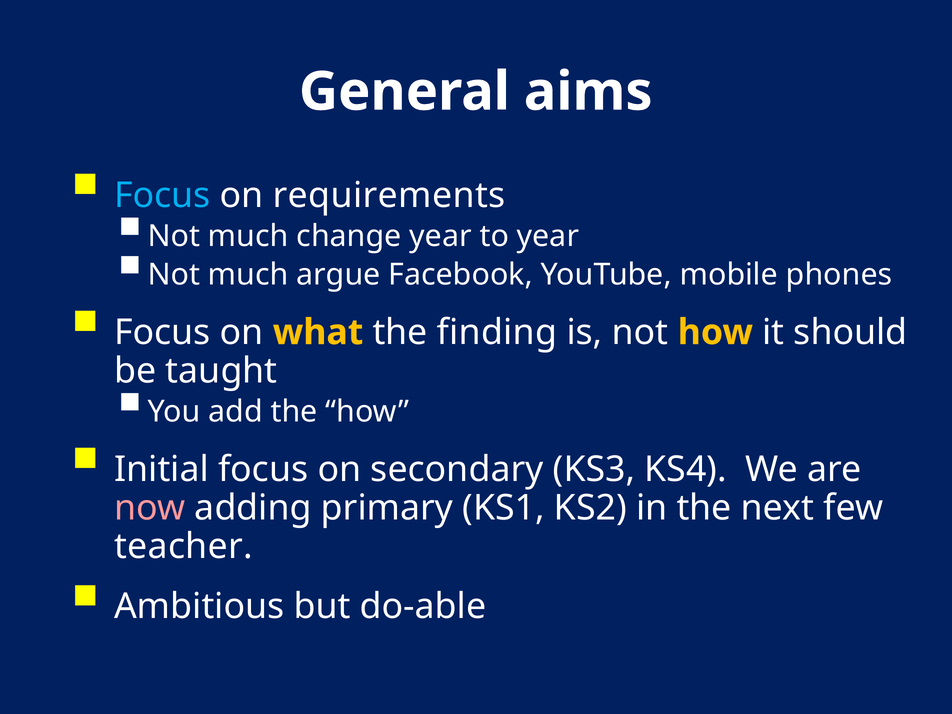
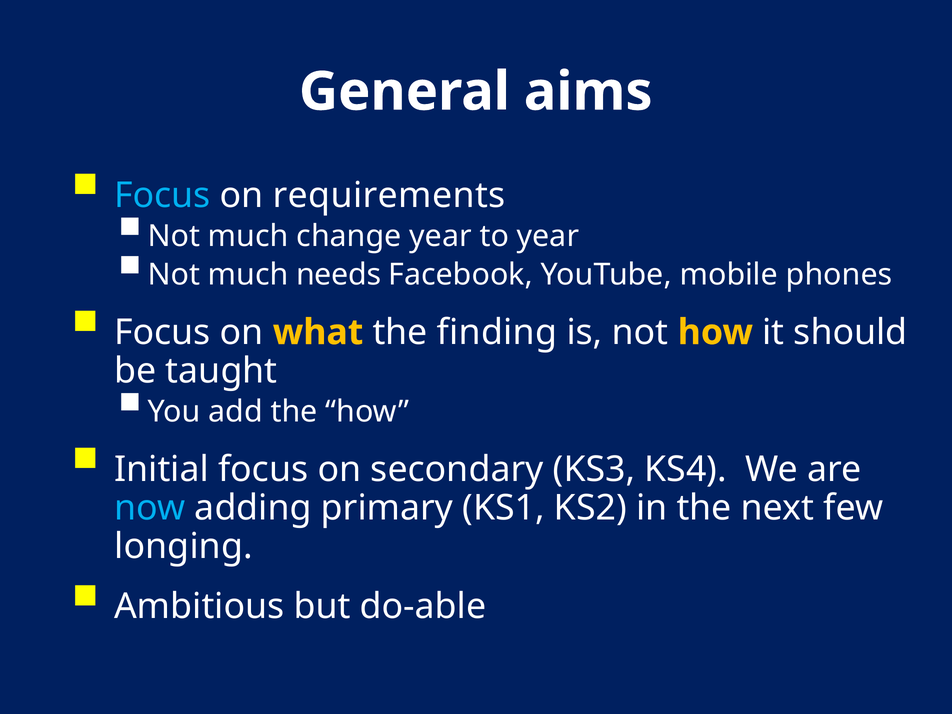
argue: argue -> needs (339, 275)
now colour: pink -> light blue (150, 508)
teacher: teacher -> longing (183, 547)
